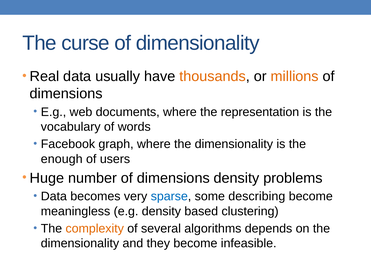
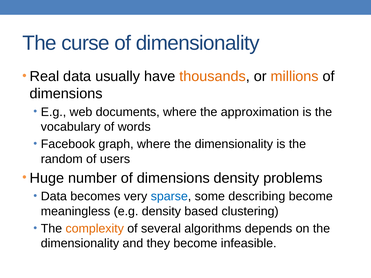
representation: representation -> approximation (260, 112)
enough: enough -> random (62, 159)
